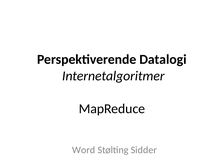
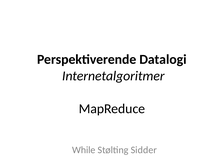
Word: Word -> While (84, 150)
